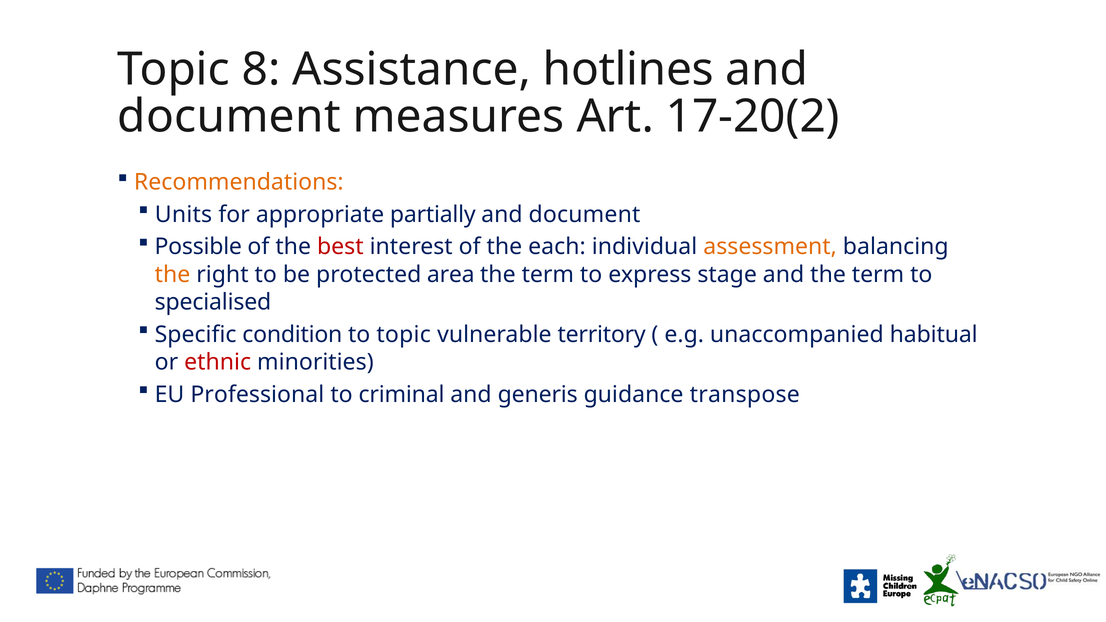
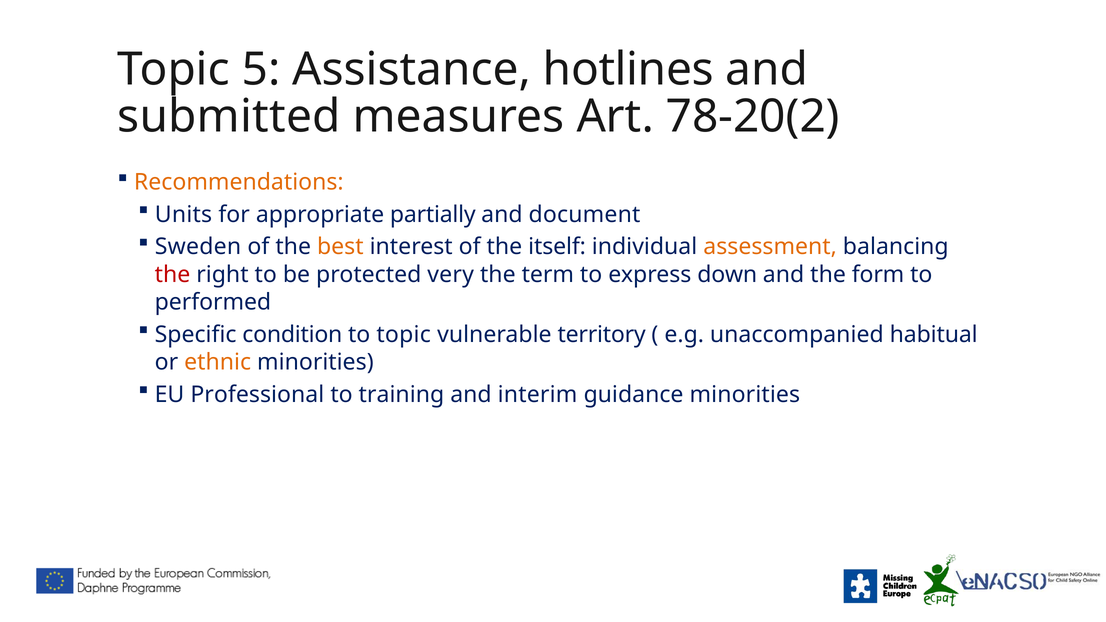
8: 8 -> 5 (261, 70)
document: document -> submitted (229, 117)
17-20(2: 17-20(2 -> 78-20(2 (753, 117)
Possible: Possible -> Sweden (198, 247)
best colour: red -> orange (340, 247)
each: each -> itself (557, 247)
the colour: orange -> red (173, 275)
area: area -> very (451, 275)
stage: stage -> down (727, 275)
and the term: term -> form (878, 275)
specialised: specialised -> performed (213, 302)
ethnic colour: red -> orange (218, 362)
criminal: criminal -> training (401, 395)
generis: generis -> interim (538, 395)
guidance transpose: transpose -> minorities (745, 395)
